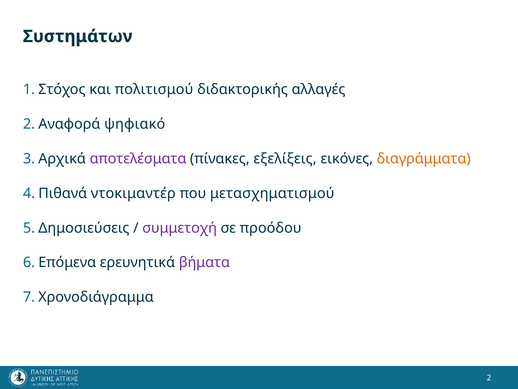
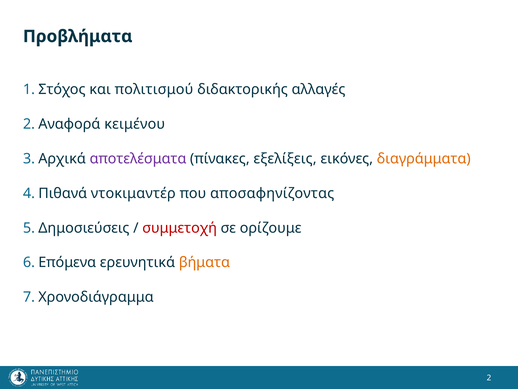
Συστημάτων: Συστημάτων -> Προβλήματα (78, 36)
ψηφιακό: ψηφιακό -> κειμένου (135, 124)
μετασχηματισμού: μετασχηματισμού -> αποσαφηνίζοντας (272, 193)
συμμετοχή colour: purple -> red (180, 228)
προόδου: προόδου -> ορίζουμε (271, 228)
βήματα colour: purple -> orange (204, 262)
